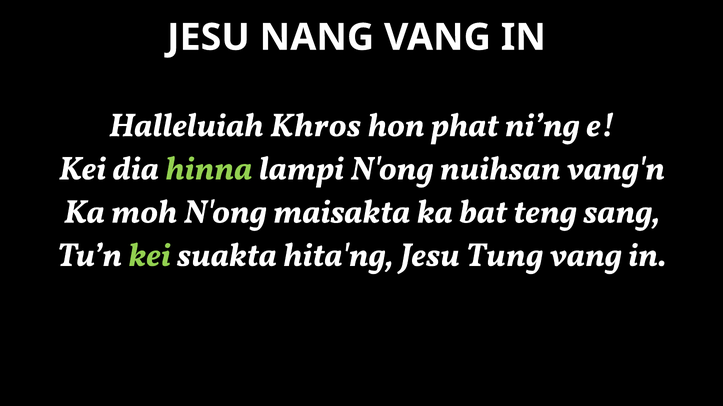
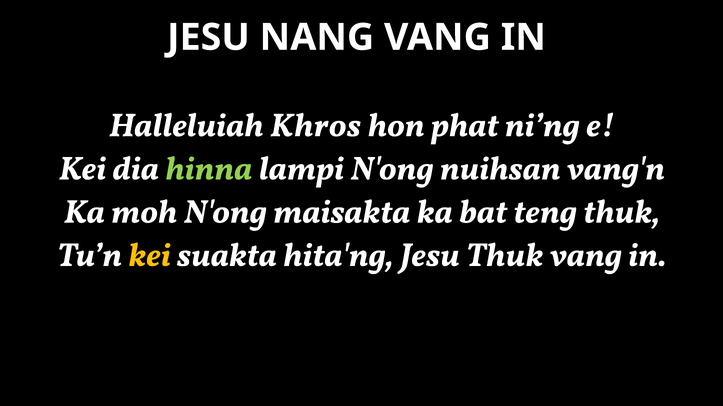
teng sang: sang -> thuk (622, 212)
kei colour: light green -> yellow (150, 255)
Jesu Tung: Tung -> Thuk (505, 255)
